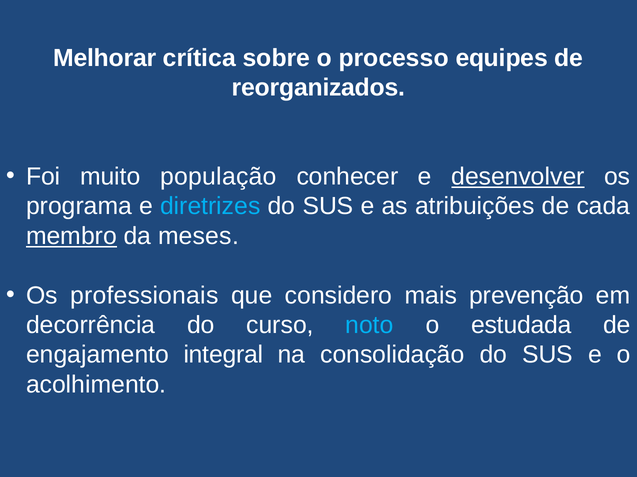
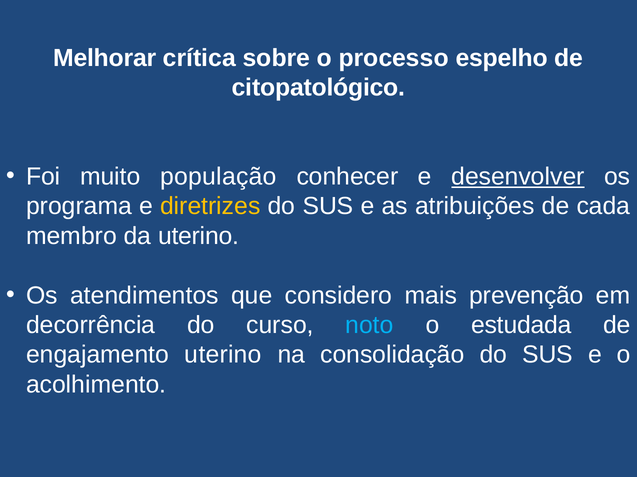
equipes: equipes -> espelho (502, 58)
reorganizados: reorganizados -> citopatológico (319, 88)
diretrizes colour: light blue -> yellow (210, 207)
membro underline: present -> none (71, 236)
da meses: meses -> uterino (199, 236)
professionais: professionais -> atendimentos (144, 296)
engajamento integral: integral -> uterino (223, 355)
